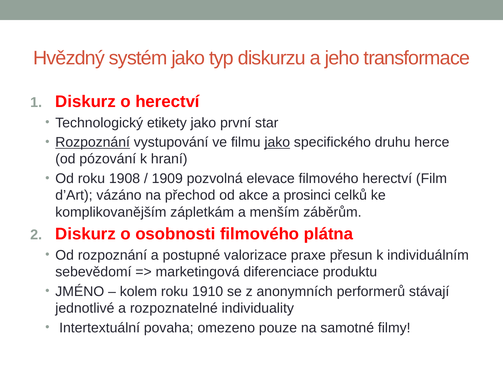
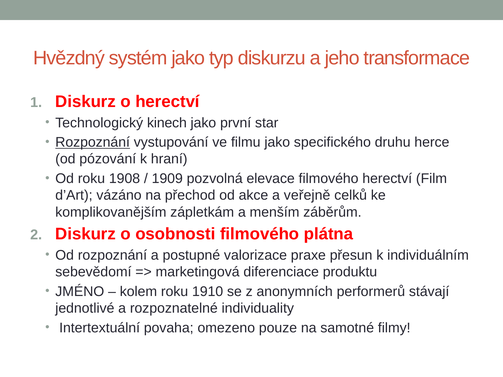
etikety: etikety -> kinech (167, 123)
jako underline: present -> none (277, 142)
prosinci: prosinci -> veřejně (307, 195)
